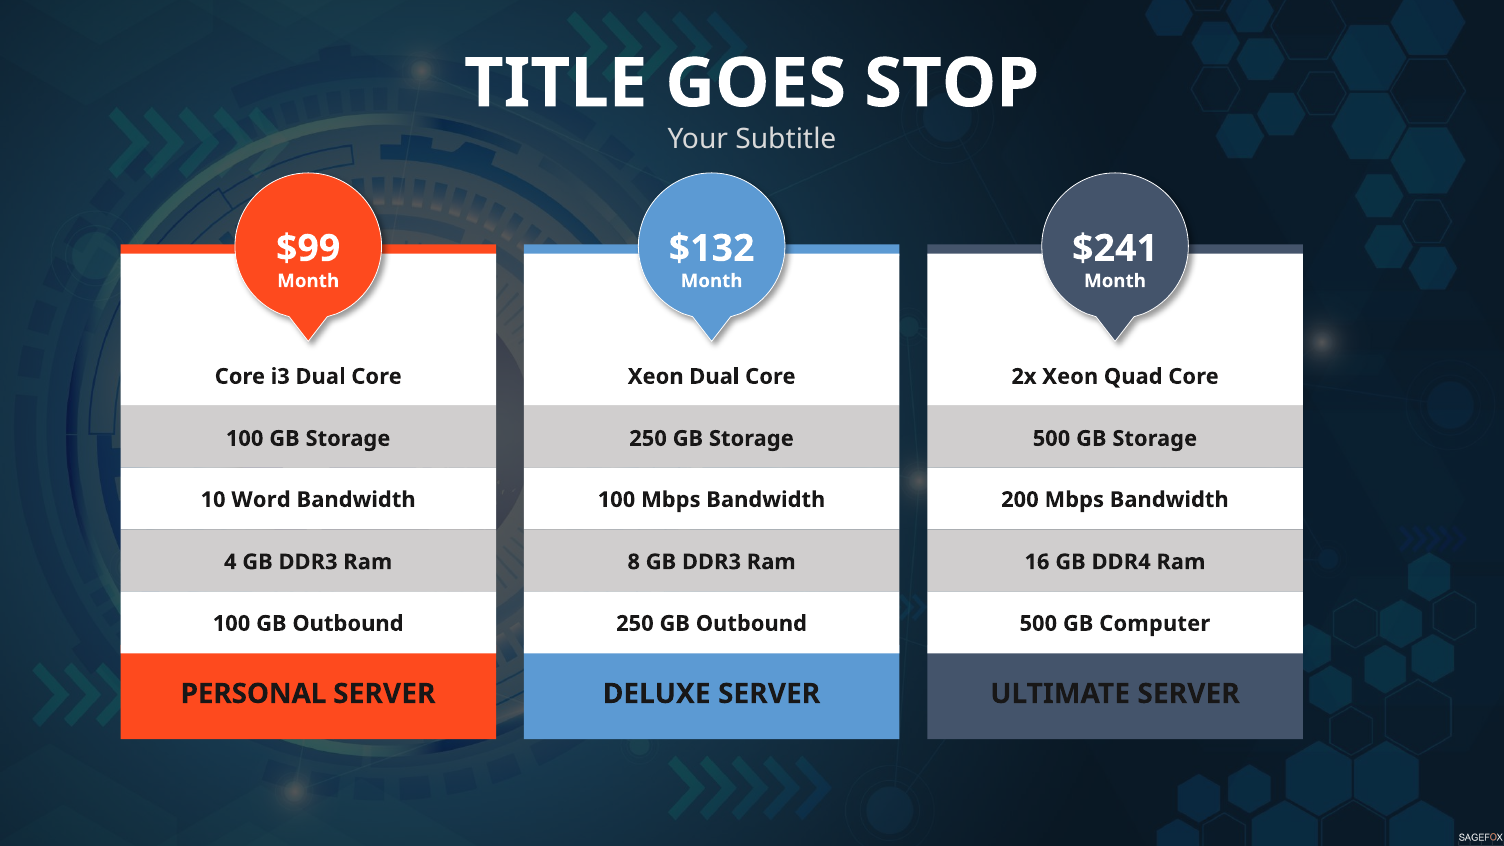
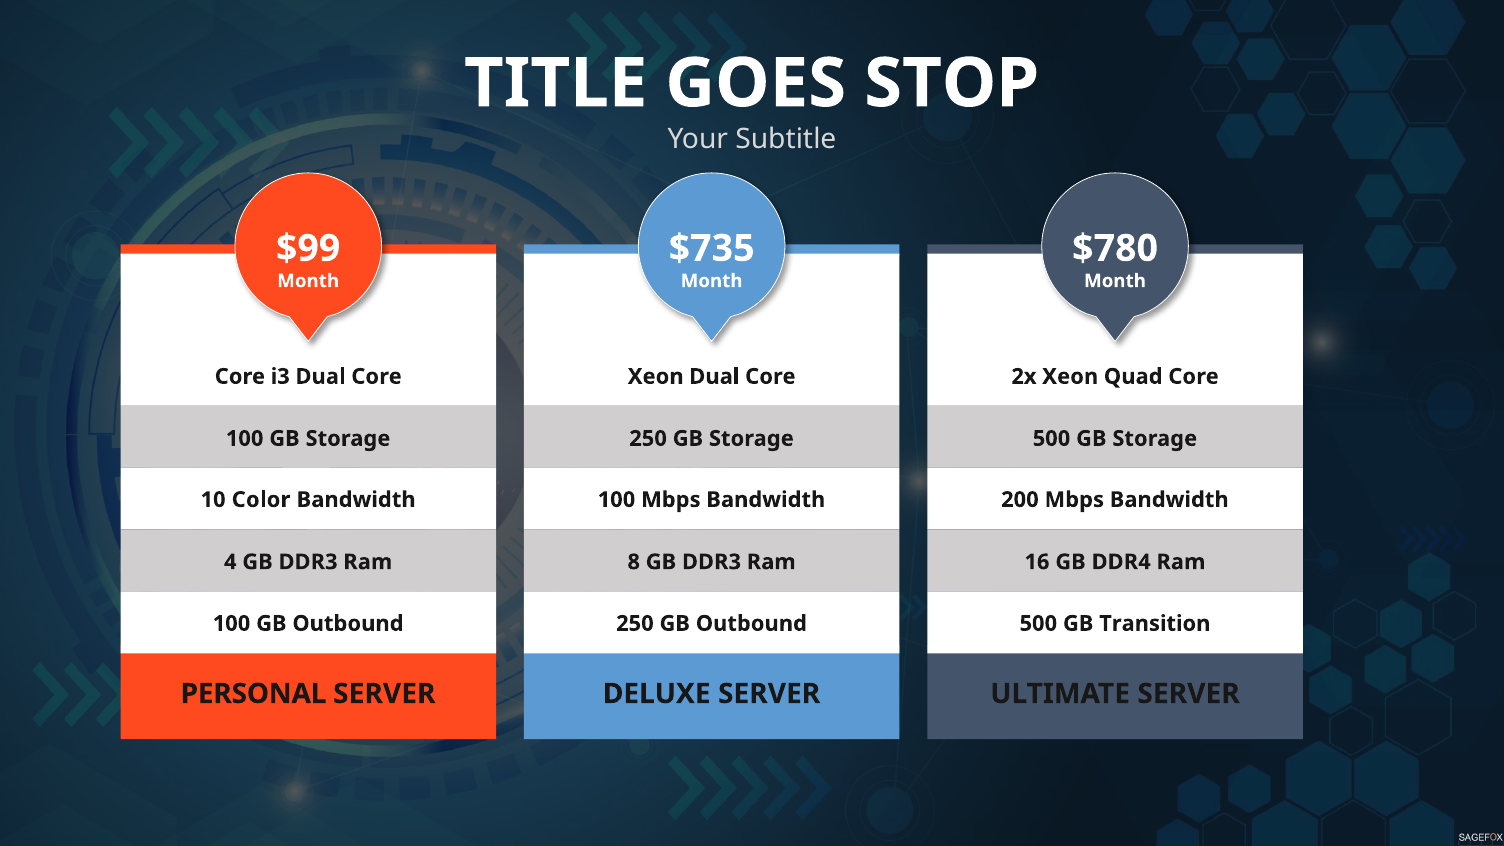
$132: $132 -> $735 (712, 248)
$241: $241 -> $780 (1115, 248)
Word: Word -> Color (261, 500)
Computer: Computer -> Transition (1155, 624)
